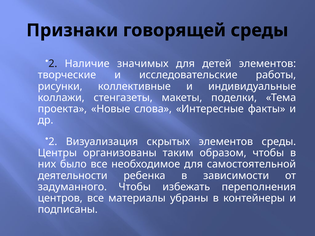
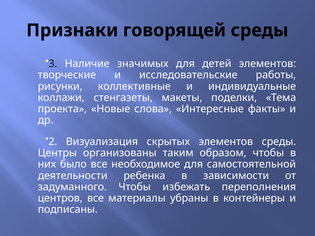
2: 2 -> 3 (53, 64)
